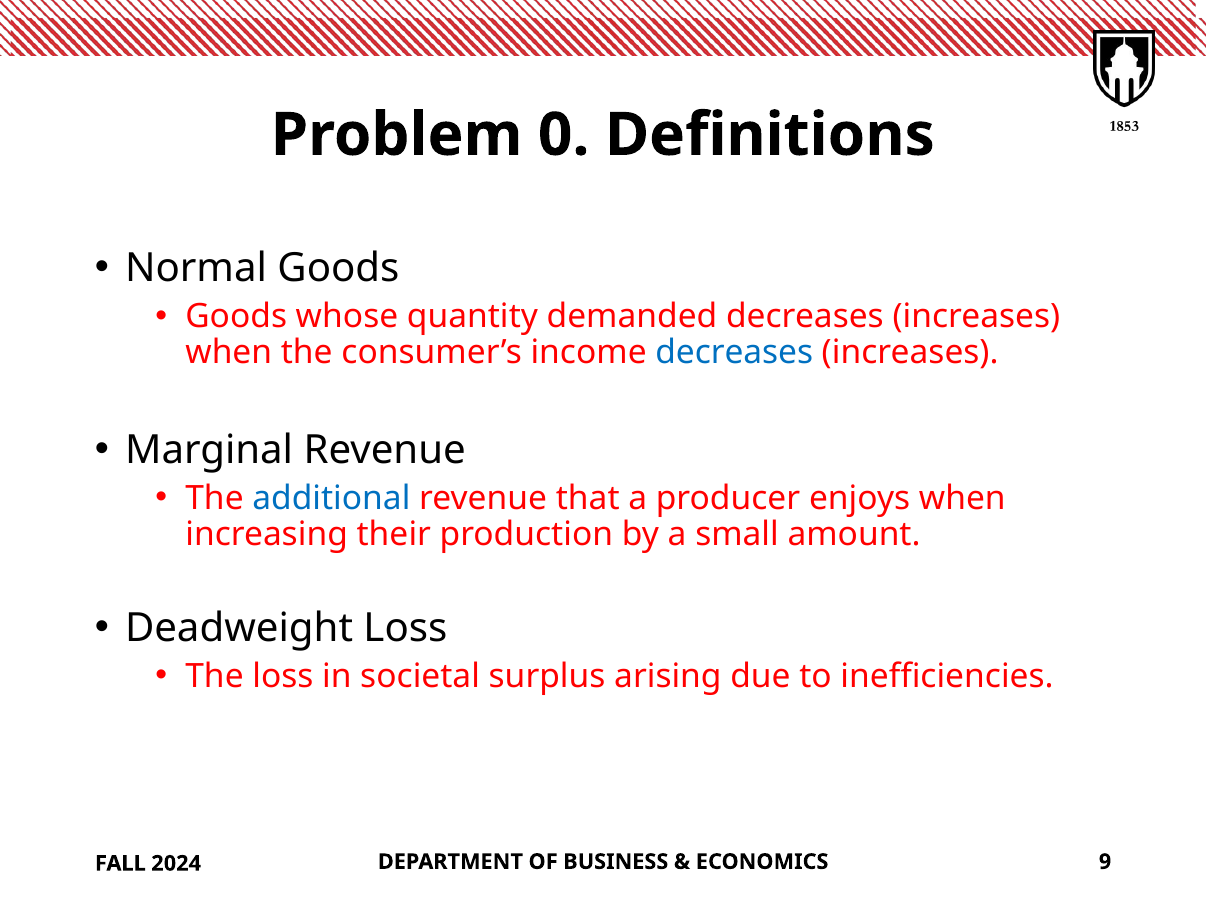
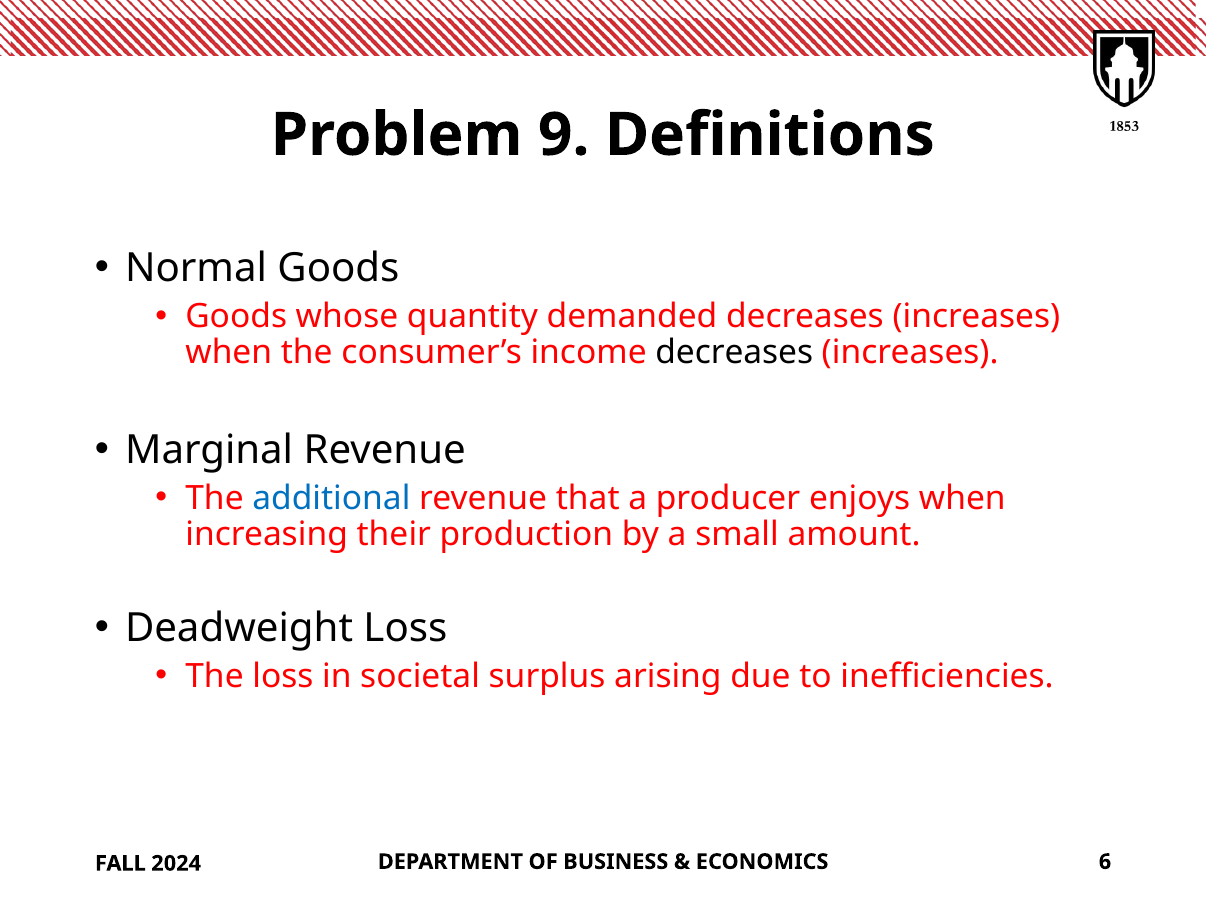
0: 0 -> 9 (564, 135)
decreases colour: blue -> black (734, 353)
9: 9 -> 6 (1105, 862)
